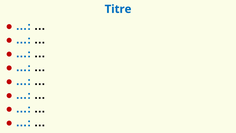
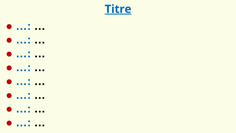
Titre underline: none -> present (118, 9)
